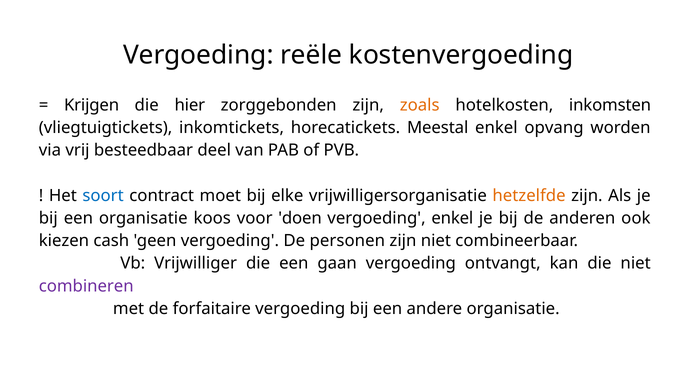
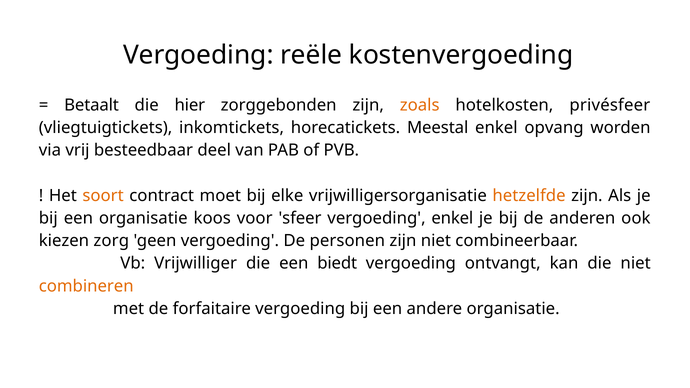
Krijgen: Krijgen -> Betaalt (92, 105)
inkomsten: inkomsten -> privésfeer (610, 105)
soort colour: blue -> orange (103, 196)
doen: doen -> sfeer (300, 218)
cash: cash -> zorg (111, 241)
gaan: gaan -> biedt (337, 264)
combineren colour: purple -> orange (86, 286)
